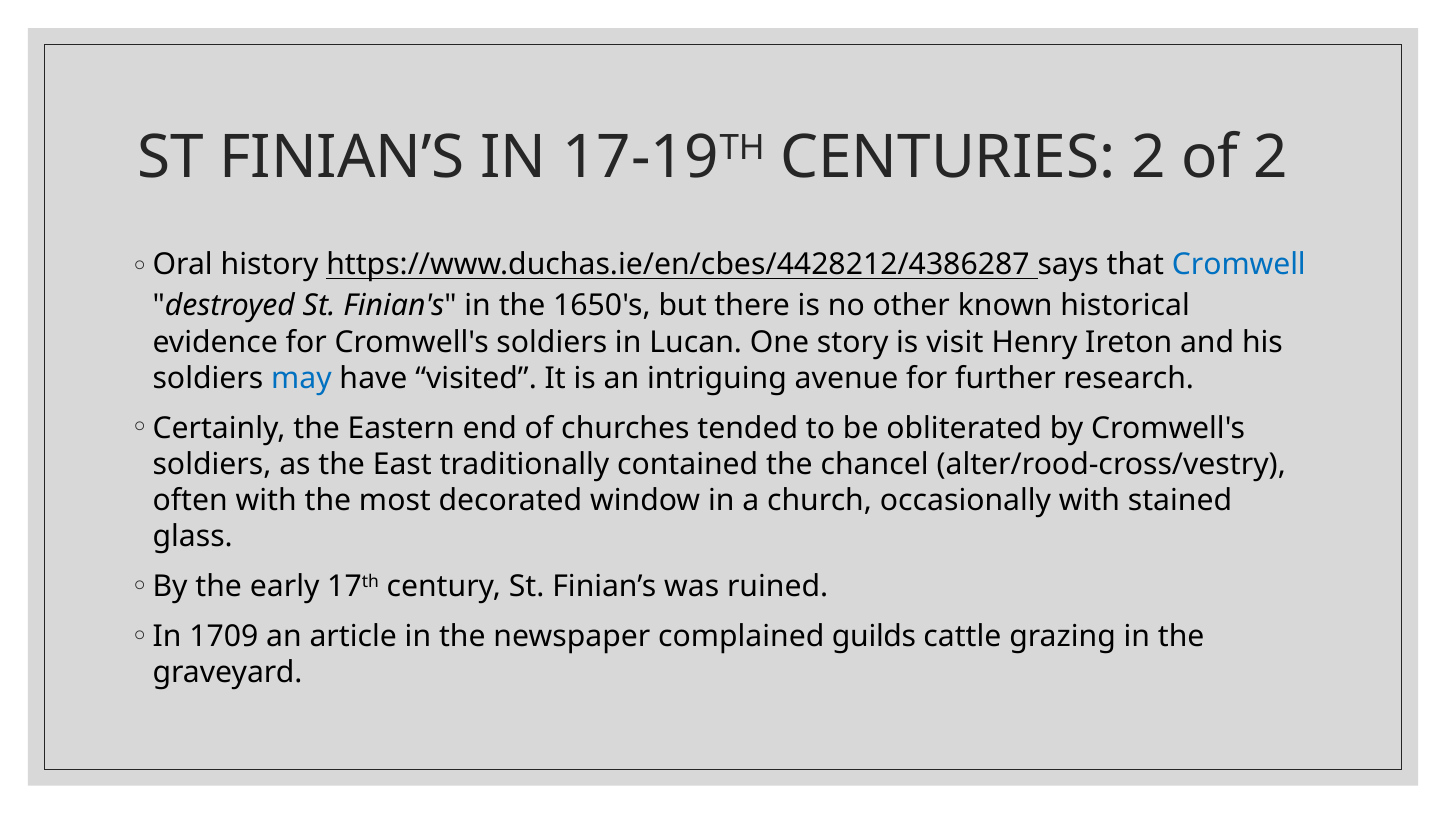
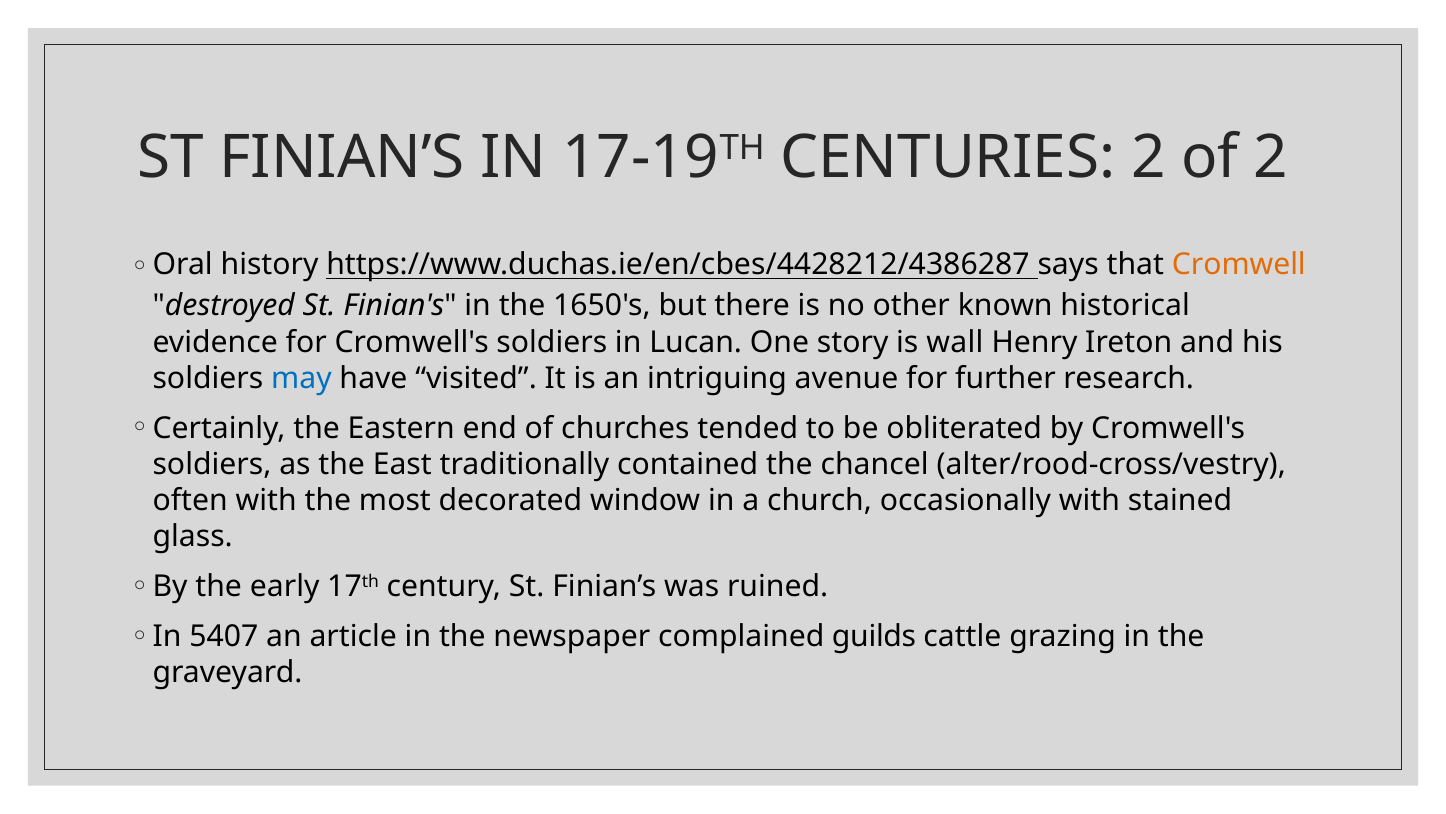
Cromwell colour: blue -> orange (1239, 265)
visit: visit -> wall (955, 342)
1709: 1709 -> 5407 (224, 636)
